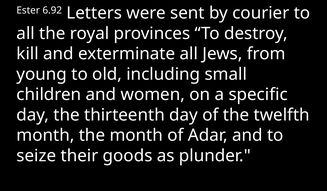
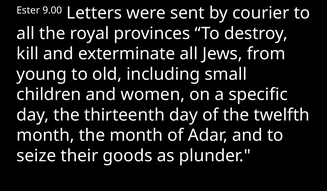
6.92: 6.92 -> 9.00 (52, 10)
